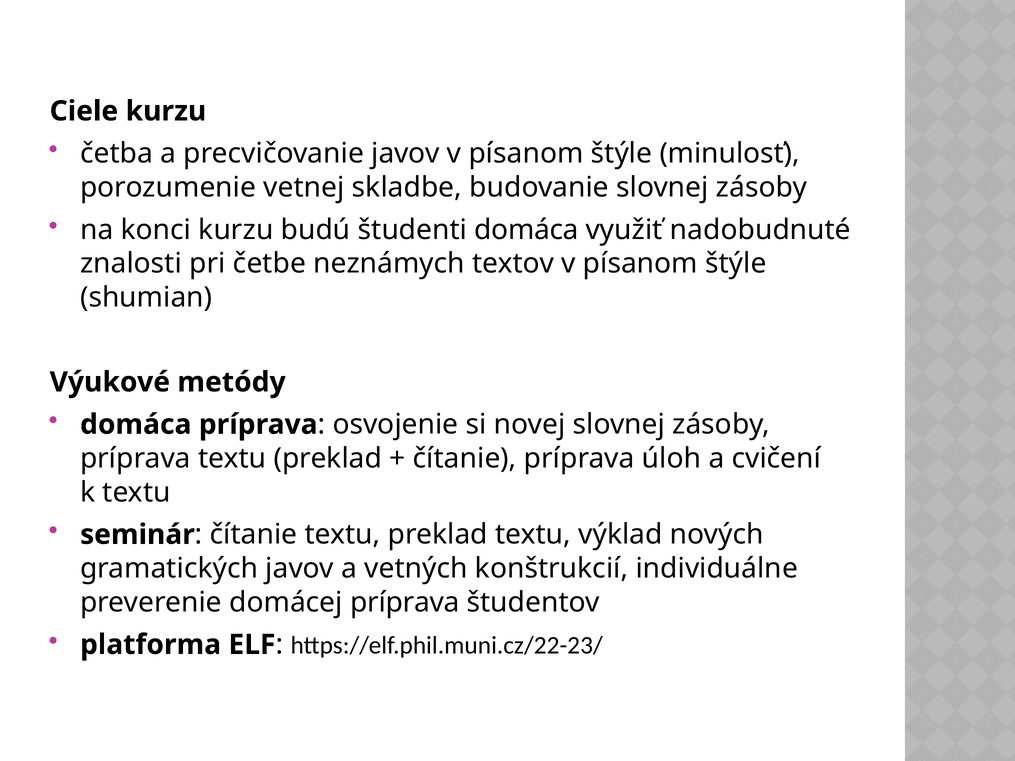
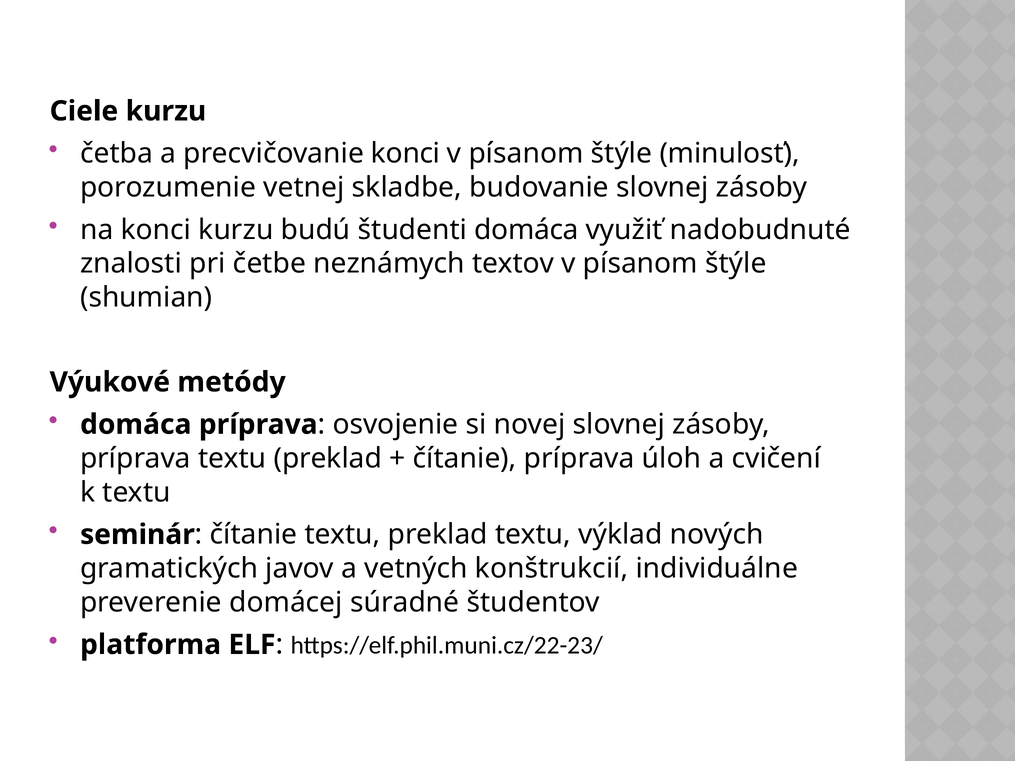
precvičovanie javov: javov -> konci (406, 154)
domácej príprava: príprava -> súradné (405, 603)
